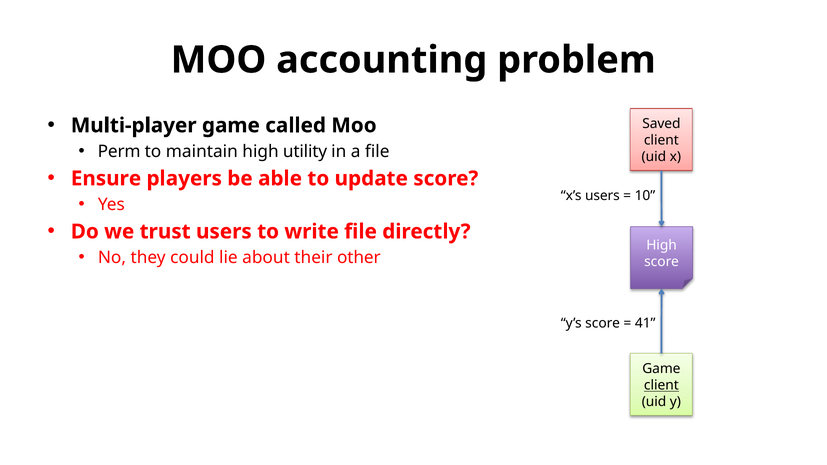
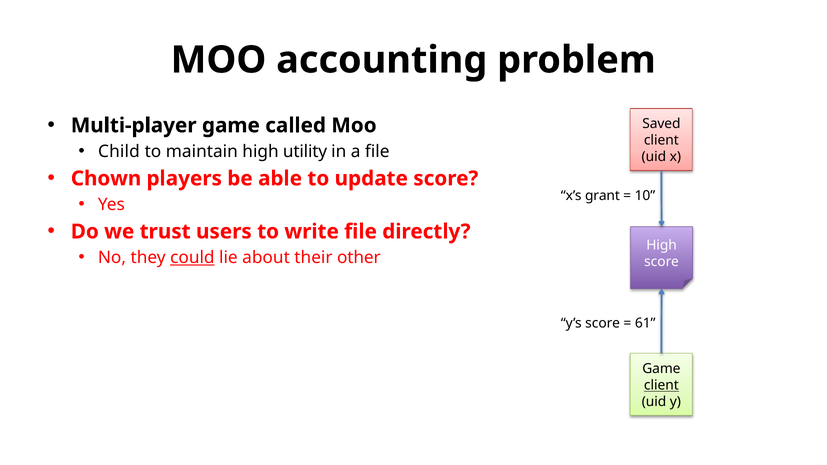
Perm: Perm -> Child (119, 151)
Ensure: Ensure -> Chown (106, 179)
x’s users: users -> grant (602, 196)
could underline: none -> present (192, 258)
41: 41 -> 61 (645, 323)
